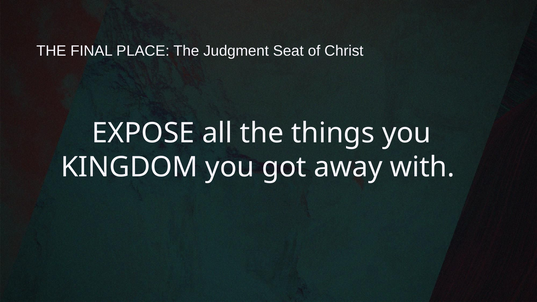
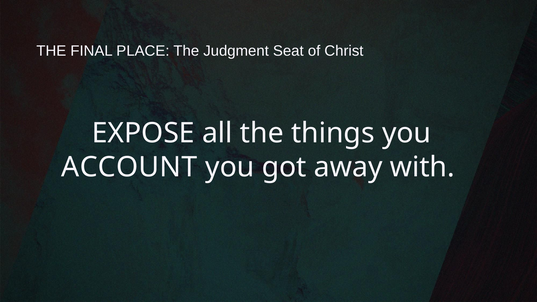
KINGDOM: KINGDOM -> ACCOUNT (129, 167)
